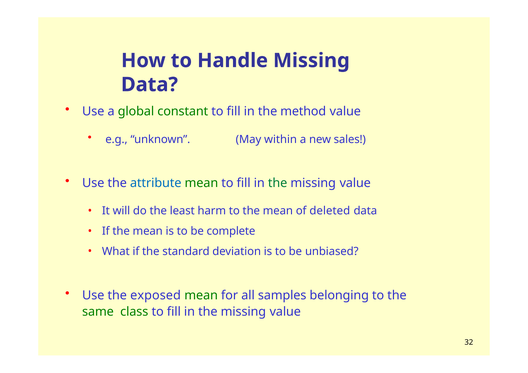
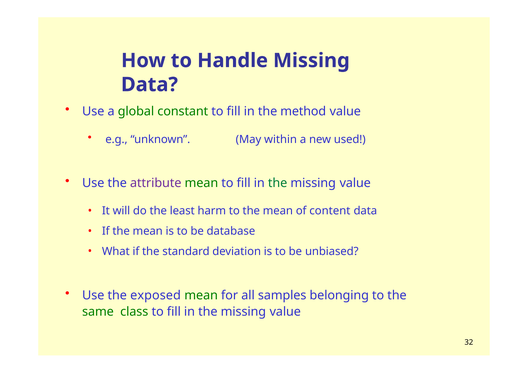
sales: sales -> used (350, 140)
attribute colour: blue -> purple (156, 183)
deleted: deleted -> content (330, 211)
complete: complete -> database (231, 231)
